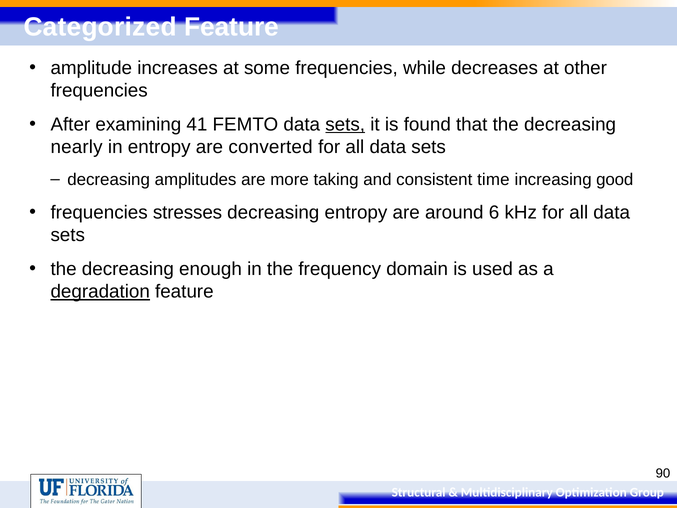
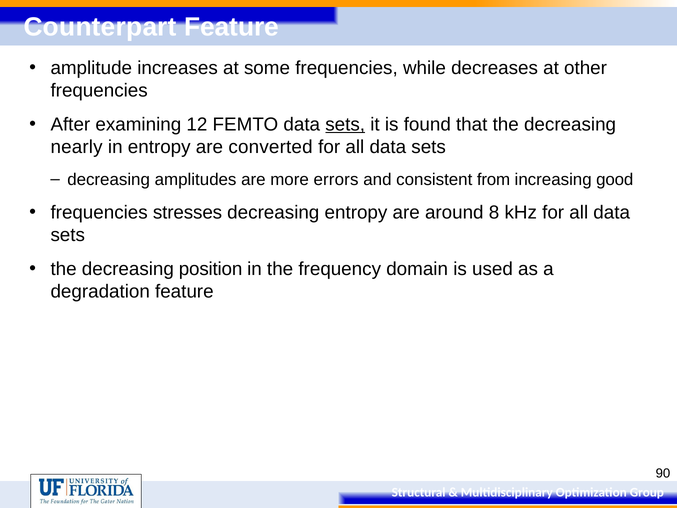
Categorized: Categorized -> Counterpart (100, 27)
41: 41 -> 12 (197, 124)
taking: taking -> errors (336, 180)
time: time -> from (494, 180)
6: 6 -> 8 (494, 213)
enough: enough -> position (211, 269)
degradation underline: present -> none (100, 292)
